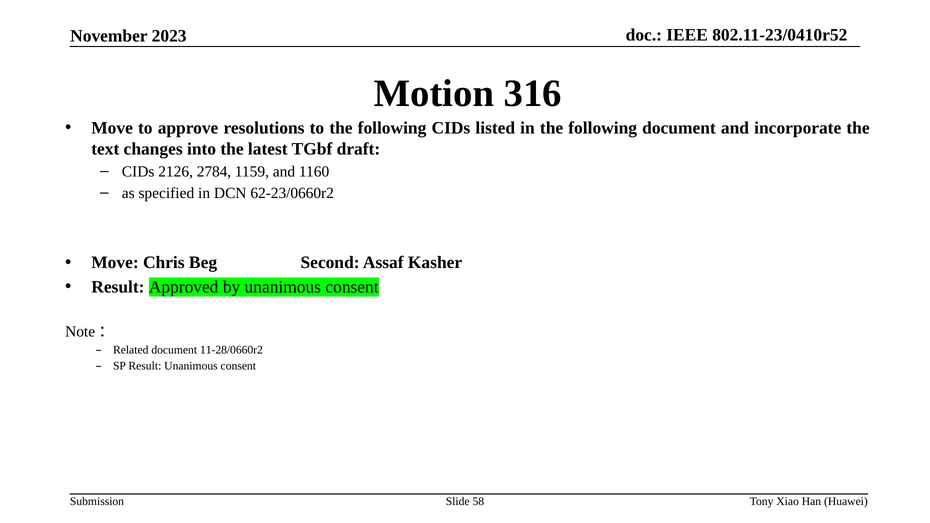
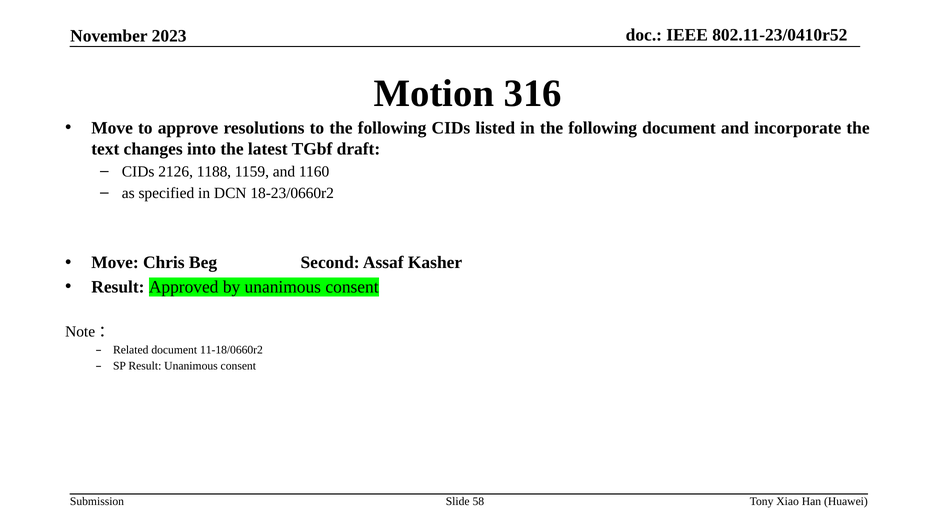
2784: 2784 -> 1188 (214, 172)
62-23/0660r2: 62-23/0660r2 -> 18-23/0660r2 (292, 193)
11-28/0660r2: 11-28/0660r2 -> 11-18/0660r2 (231, 350)
